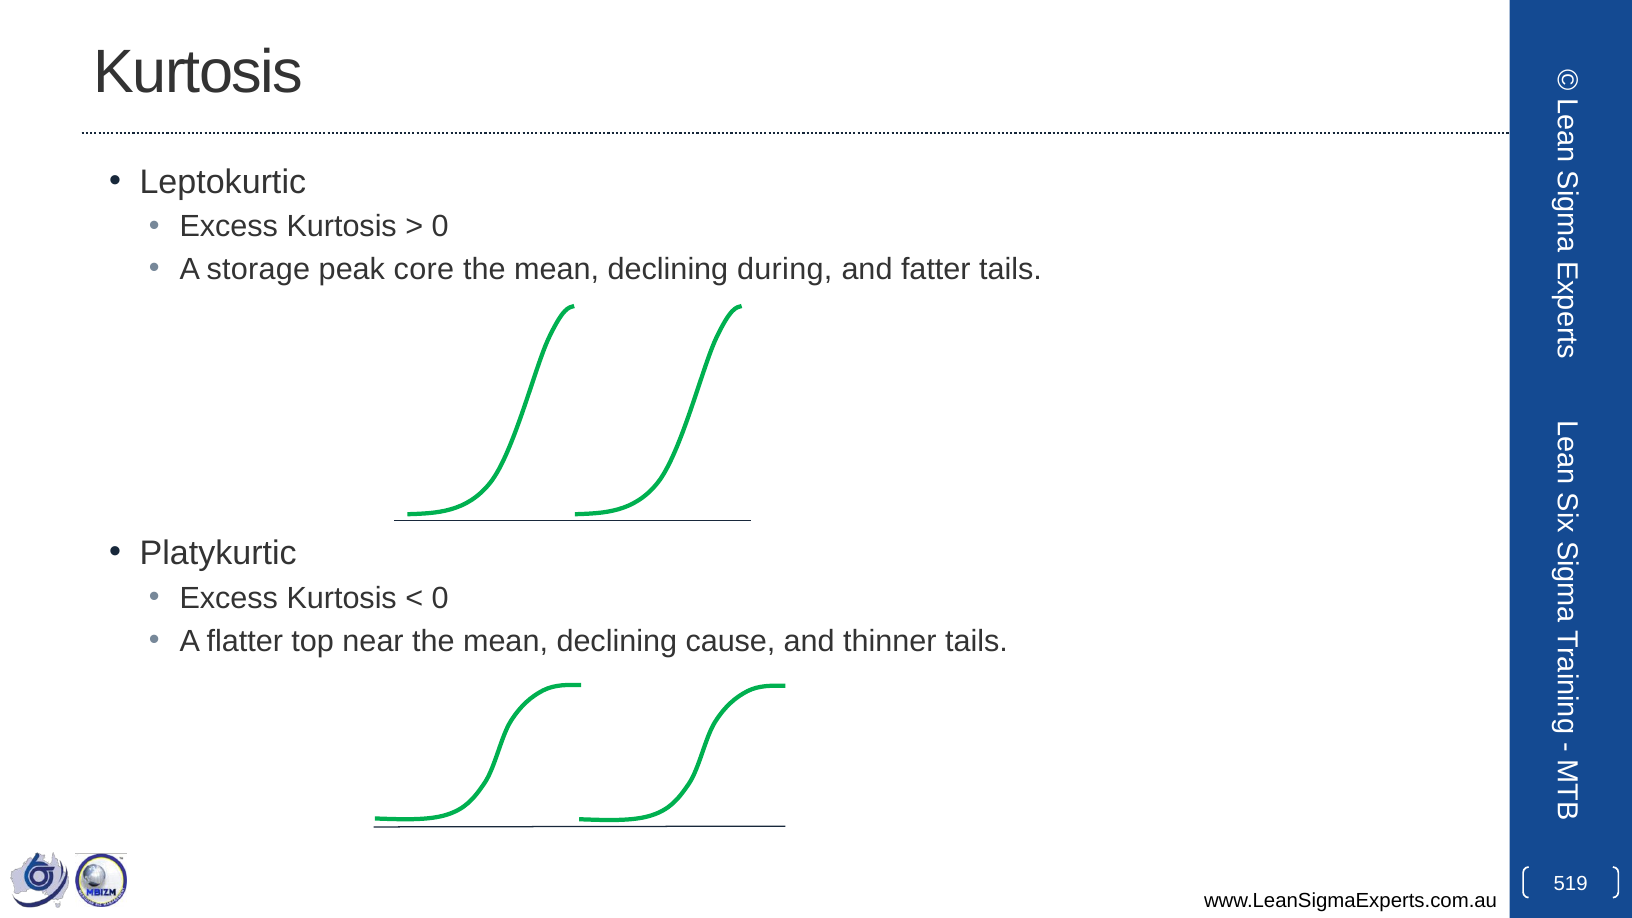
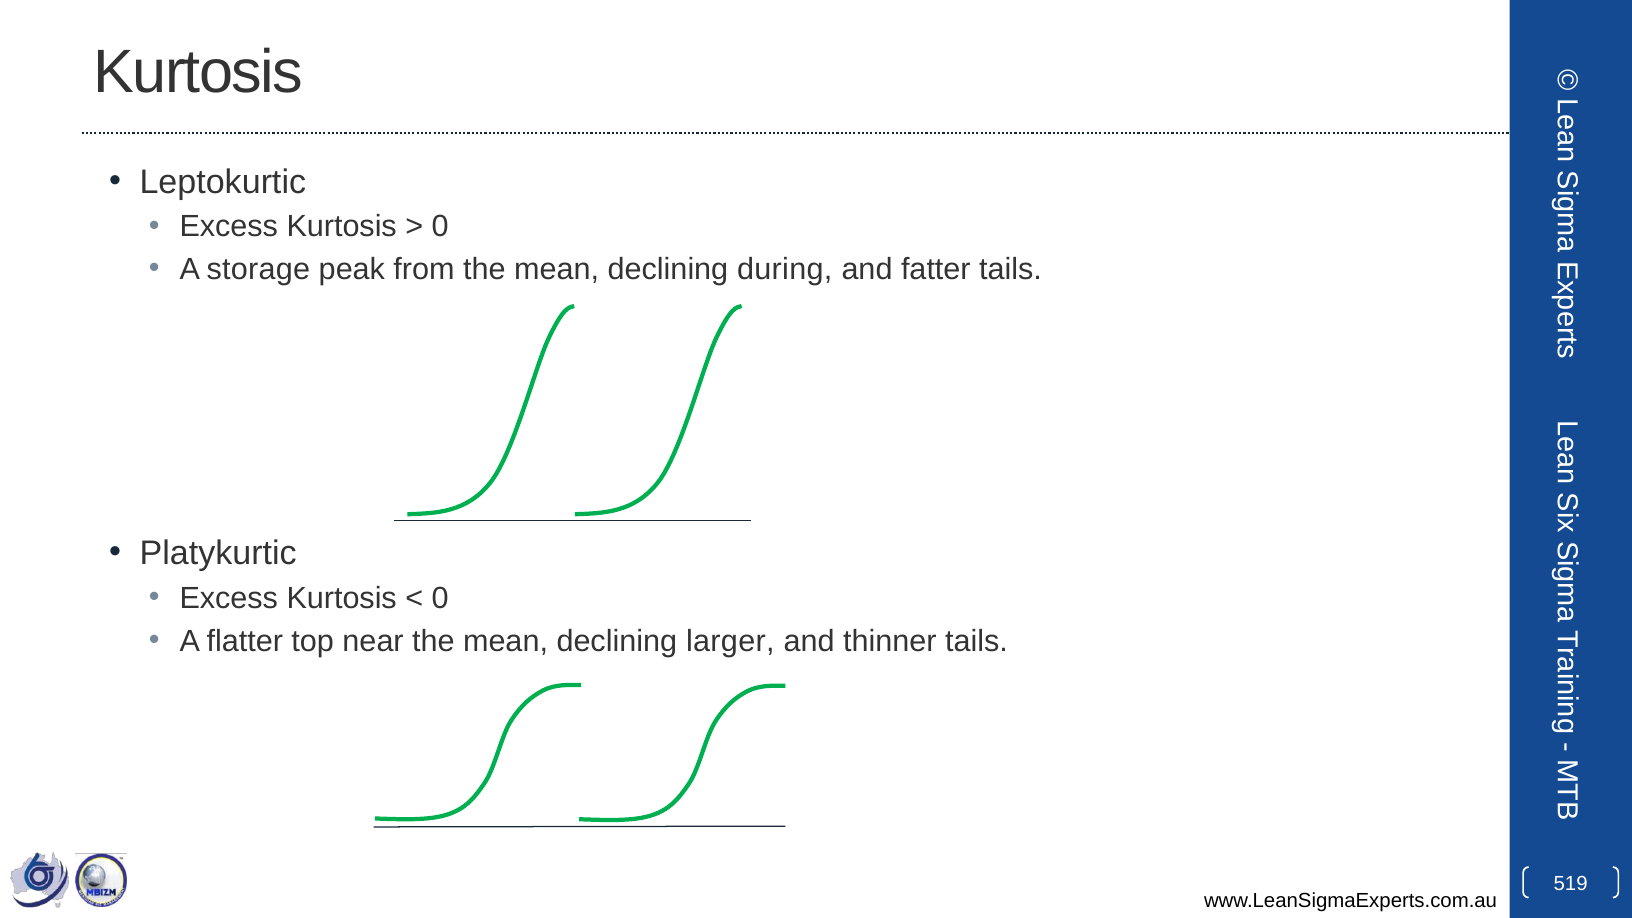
core: core -> from (424, 269)
cause: cause -> larger (730, 641)
